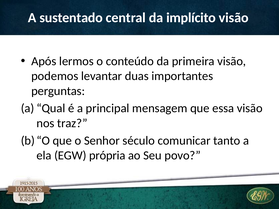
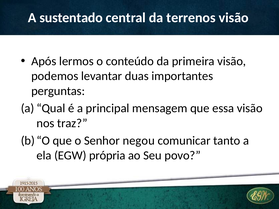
implícito: implícito -> terrenos (191, 18)
século: século -> negou (139, 141)
